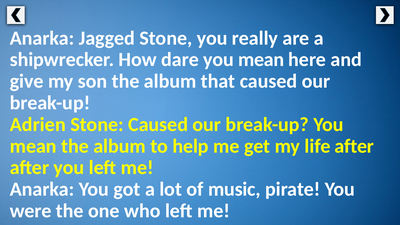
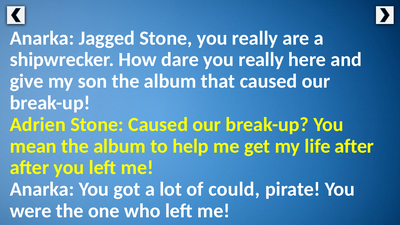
dare you mean: mean -> really (261, 60)
music: music -> could (234, 189)
